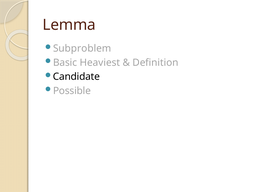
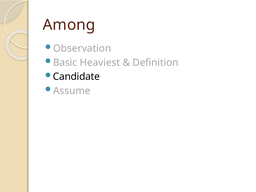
Lemma: Lemma -> Among (69, 25)
Subproblem: Subproblem -> Observation (82, 48)
Possible: Possible -> Assume (72, 91)
